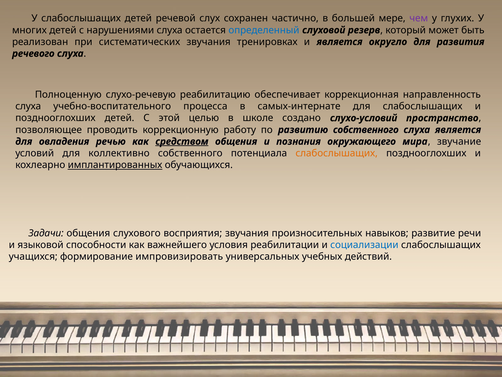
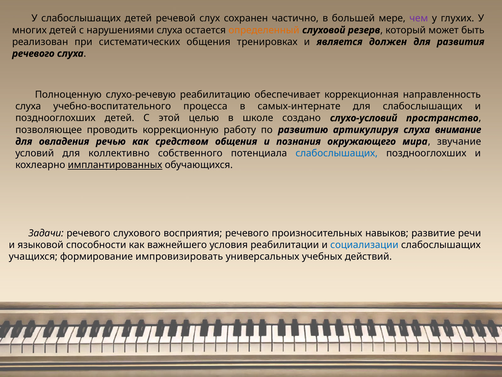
определенный colour: blue -> orange (264, 30)
систематических звучания: звучания -> общения (209, 42)
округло: округло -> должен (388, 42)
развитию собственного: собственного -> артикулируя (366, 130)
слуха является: является -> внимание (458, 130)
средством underline: present -> none (182, 141)
слабослышащих colour: orange -> blue (337, 153)
Задачи общения: общения -> речевого (88, 233)
восприятия звучания: звучания -> речевого (247, 233)
